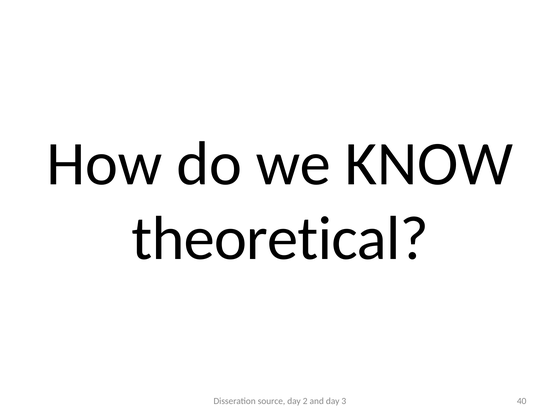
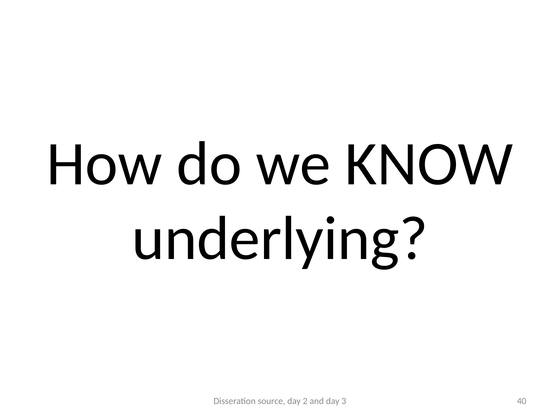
theoretical: theoretical -> underlying (280, 239)
